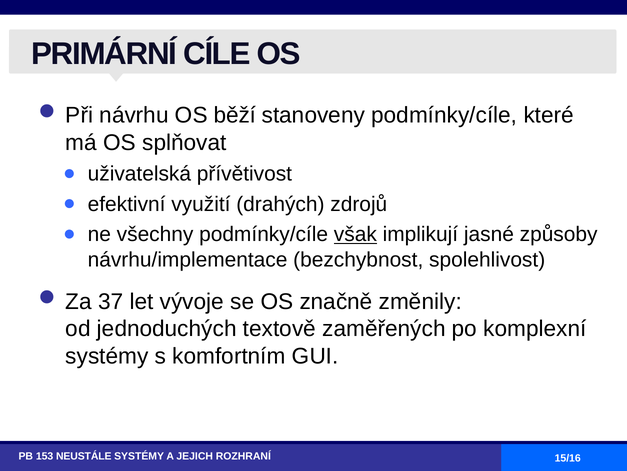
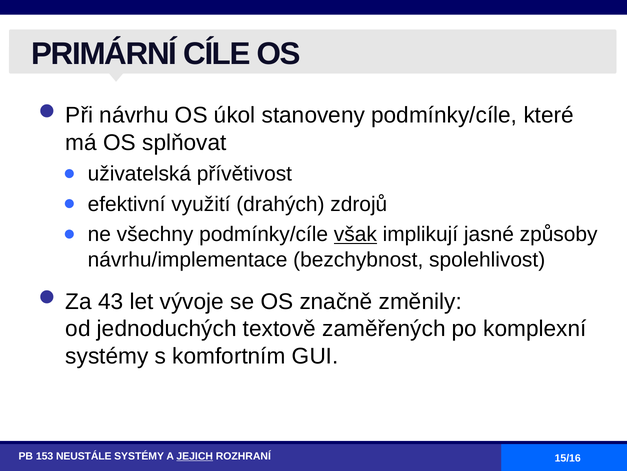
běží: běží -> úkol (235, 115)
37: 37 -> 43 (111, 301)
JEJICH underline: none -> present (195, 456)
